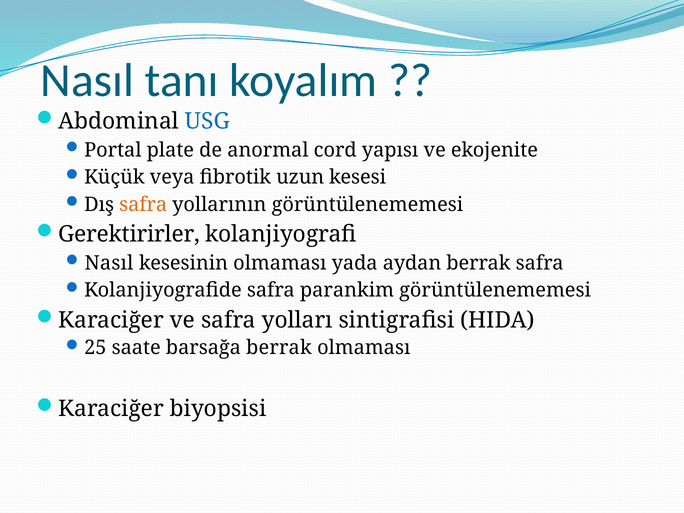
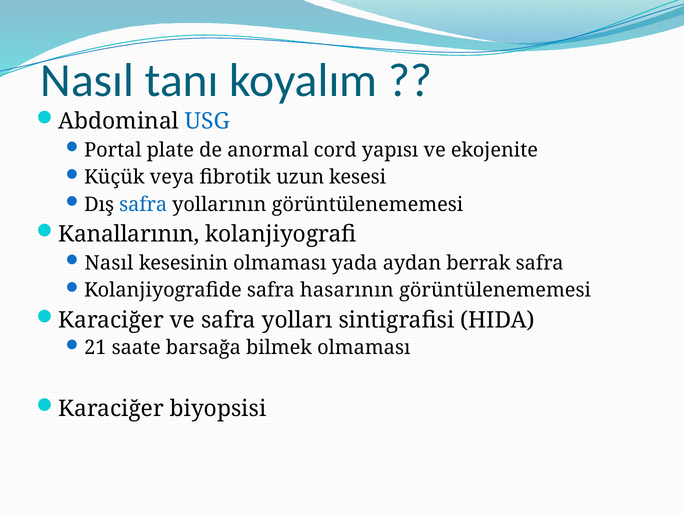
safra colour: orange -> blue (143, 205)
Gerektirirler: Gerektirirler -> Kanallarının (129, 234)
parankim: parankim -> hasarının (347, 290)
25: 25 -> 21 (95, 348)
barsağa berrak: berrak -> bilmek (279, 348)
